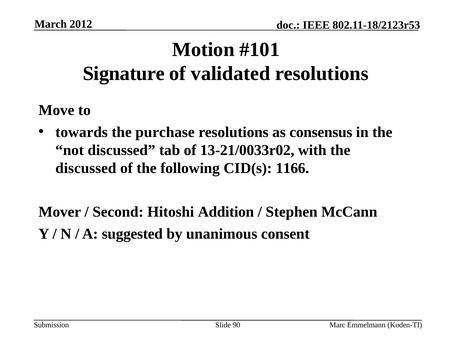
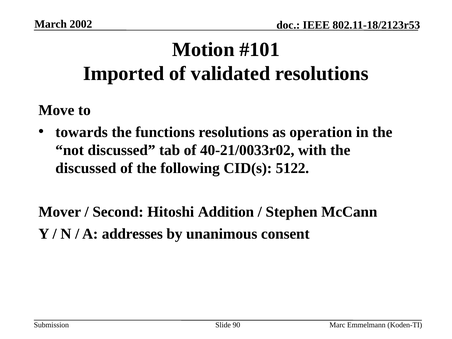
2012: 2012 -> 2002 (81, 24)
Signature: Signature -> Imported (124, 74)
purchase: purchase -> functions (165, 132)
consensus: consensus -> operation (321, 132)
13-21/0033r02: 13-21/0033r02 -> 40-21/0033r02 (247, 150)
1166: 1166 -> 5122 (292, 168)
suggested: suggested -> addresses (132, 234)
